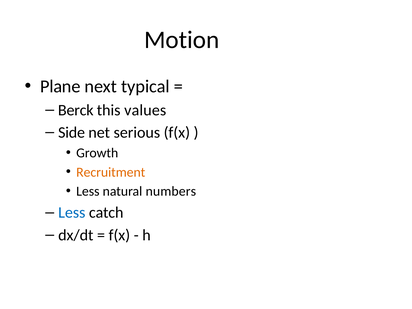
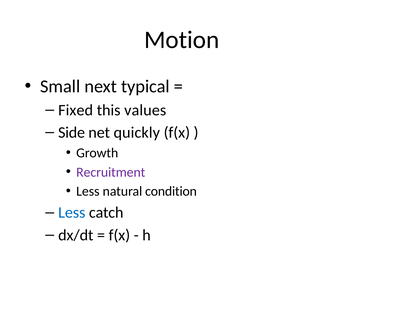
Plane: Plane -> Small (60, 86)
Berck: Berck -> Fixed (76, 110)
serious: serious -> quickly (137, 133)
Recruitment colour: orange -> purple (111, 172)
numbers: numbers -> condition (171, 191)
